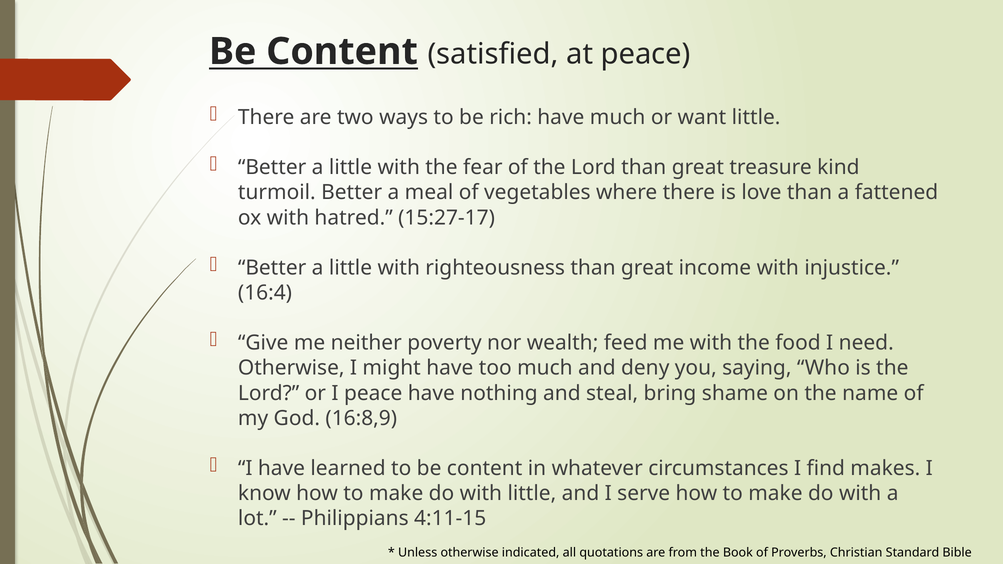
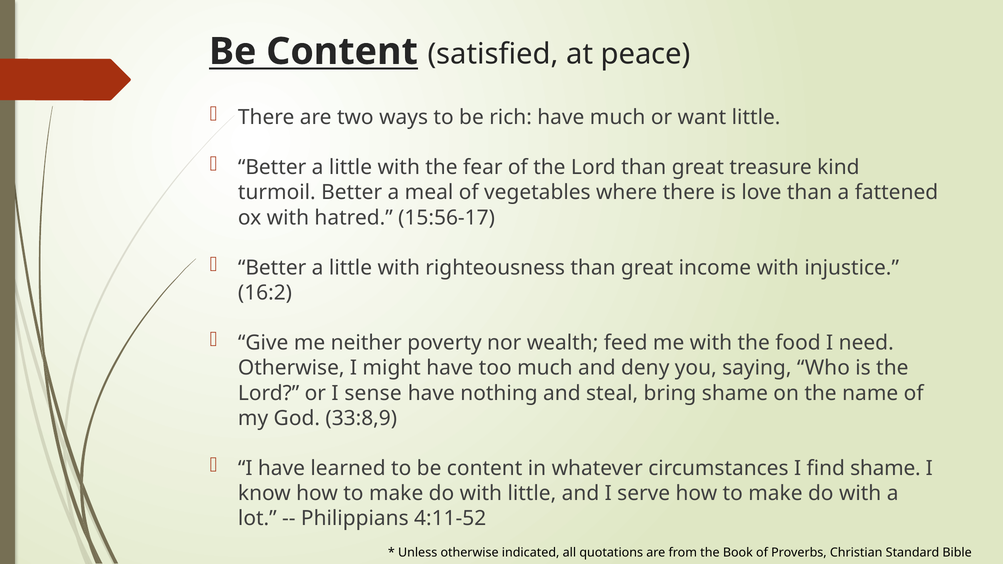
15:27-17: 15:27-17 -> 15:56-17 (447, 218)
16:4: 16:4 -> 16:2 (265, 293)
I peace: peace -> sense (373, 393)
16:8,9: 16:8,9 -> 33:8,9 (361, 418)
find makes: makes -> shame (885, 469)
4:11-15: 4:11-15 -> 4:11-52 (450, 519)
